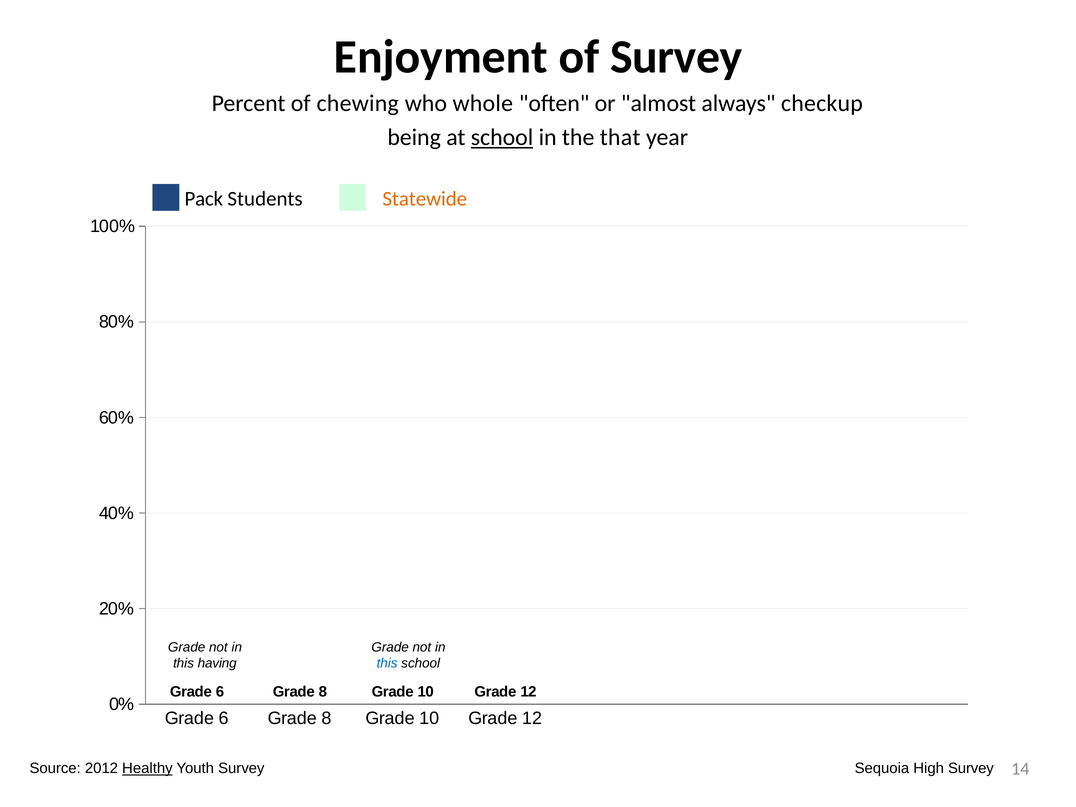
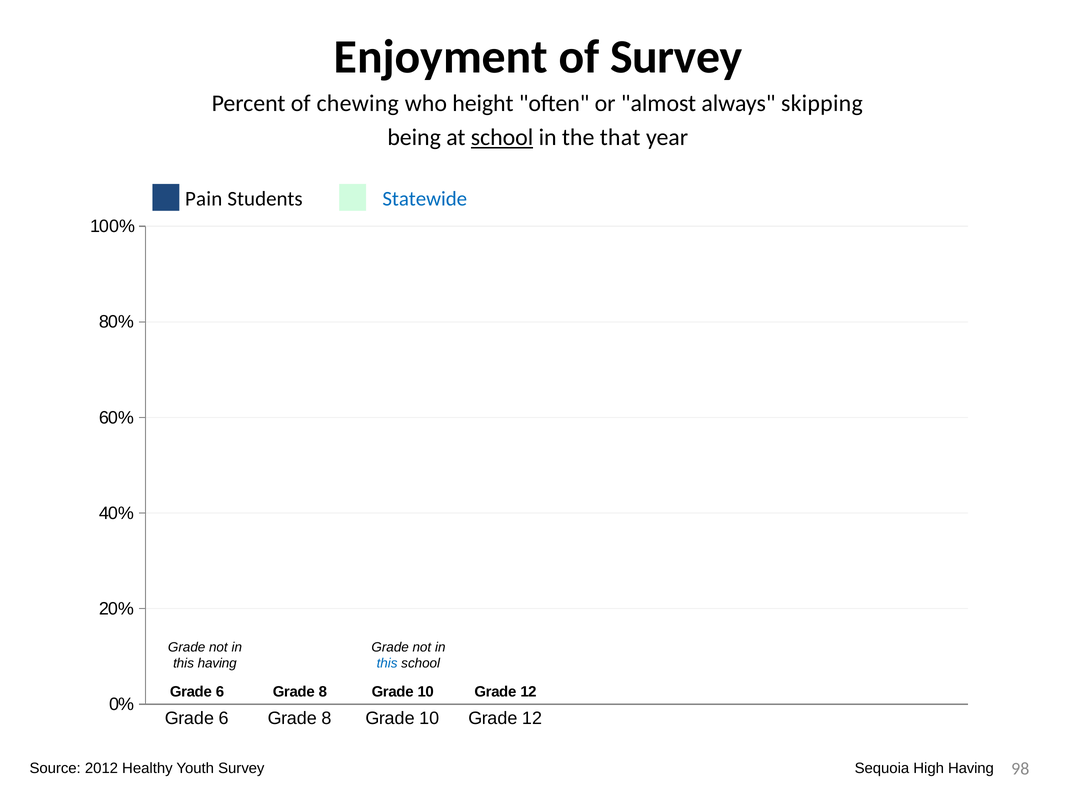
whole: whole -> height (483, 103)
checkup: checkup -> skipping (822, 103)
Pack: Pack -> Pain (204, 199)
Statewide colour: orange -> blue (425, 199)
Healthy underline: present -> none (147, 768)
High Survey: Survey -> Having (971, 768)
14: 14 -> 98 (1020, 769)
